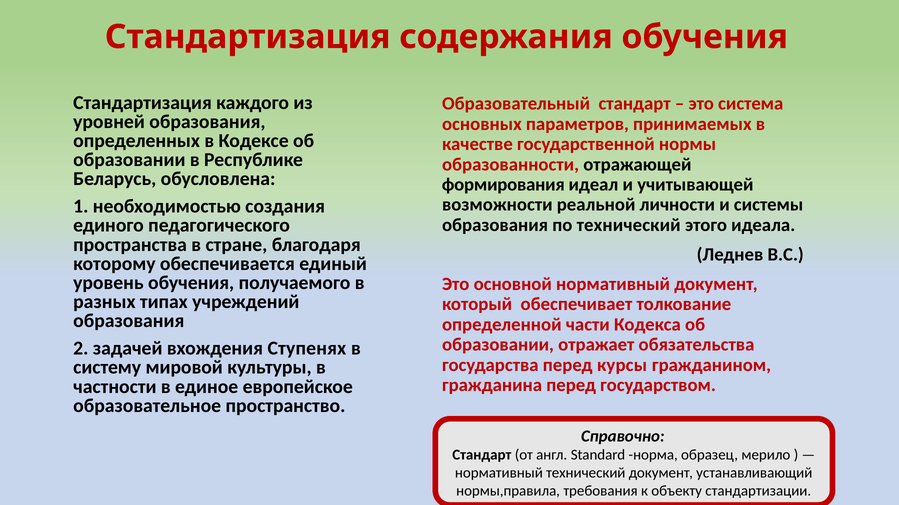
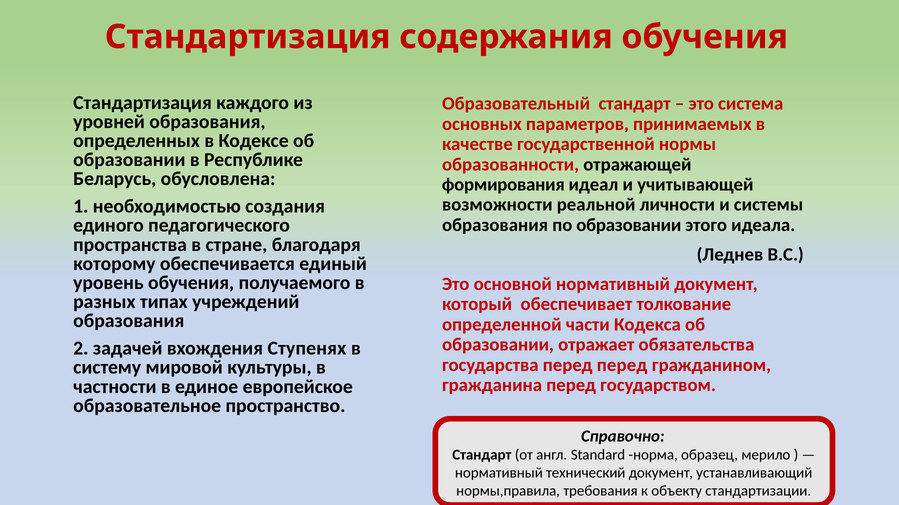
по технический: технический -> образовании (629, 225)
перед курсы: курсы -> перед (622, 365)
